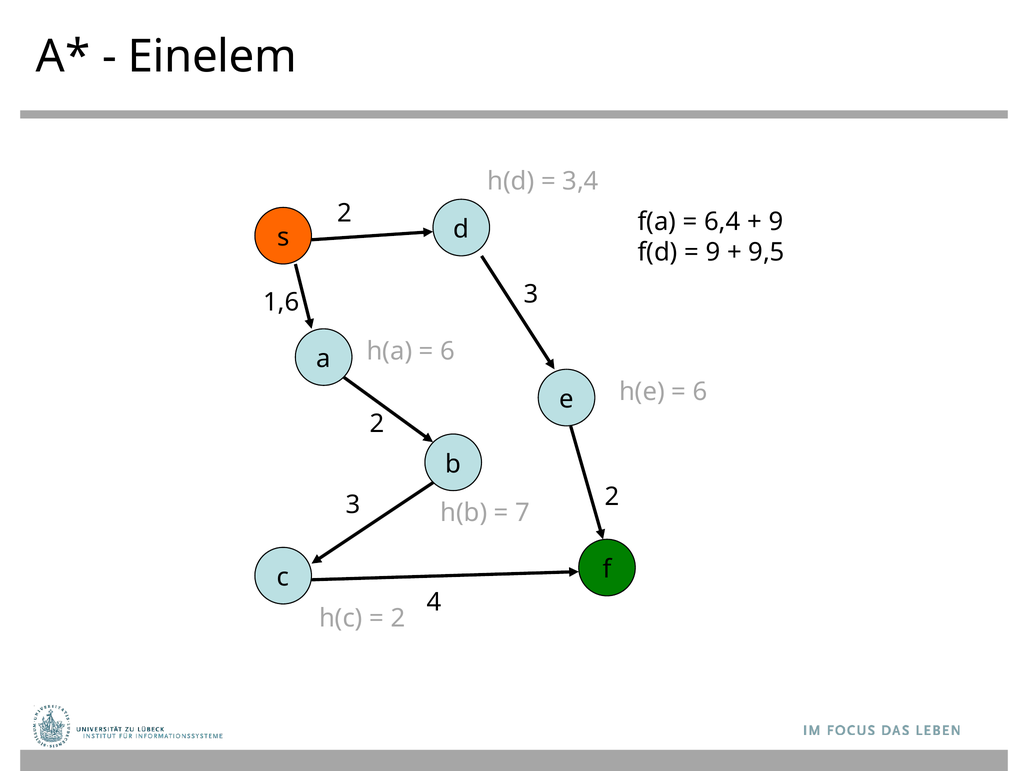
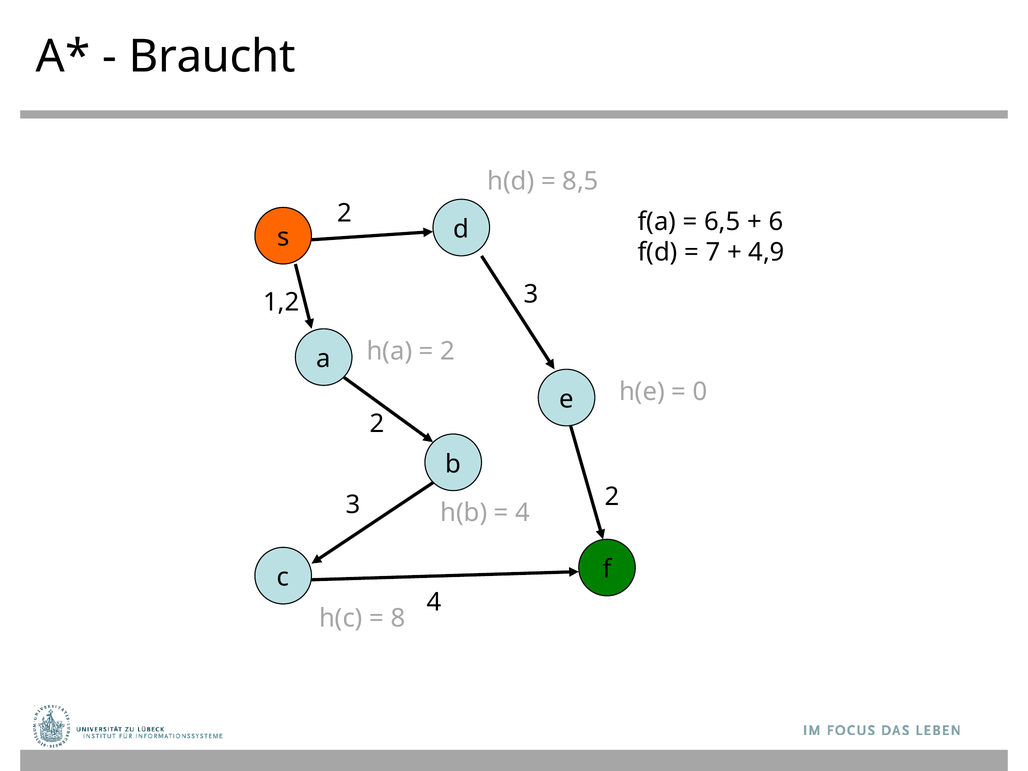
Einelem: Einelem -> Braucht (212, 57)
3,4: 3,4 -> 8,5 (581, 181)
6,4: 6,4 -> 6,5 (722, 222)
9: 9 -> 6 (776, 222)
9: 9 -> 7 (713, 252)
9,5: 9,5 -> 4,9 (767, 252)
1,6: 1,6 -> 1,2 (281, 303)
6: 6 -> 2 (448, 351)
6: 6 -> 0 (700, 392)
7: 7 -> 4 (523, 513)
2: 2 -> 8 (398, 618)
